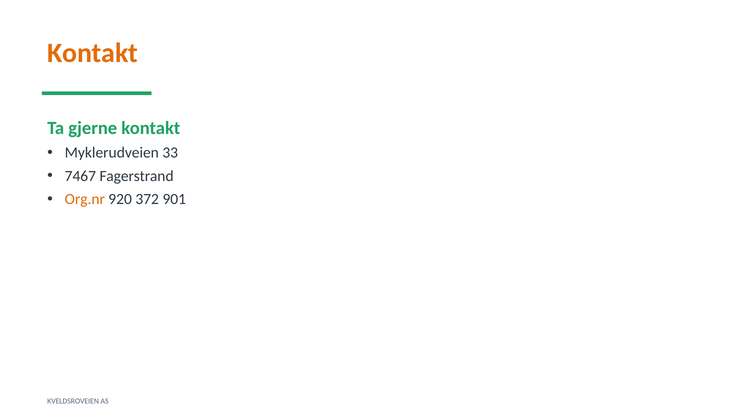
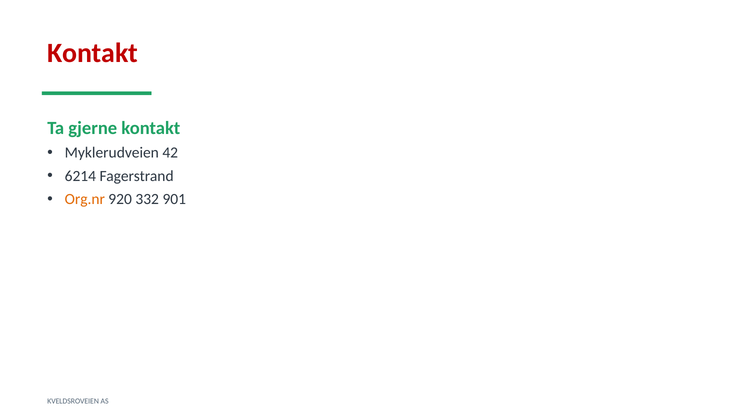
Kontakt colour: orange -> red (93, 53)
33: 33 -> 42 (170, 153)
7467: 7467 -> 6214 (80, 176)
372: 372 -> 332 (147, 199)
